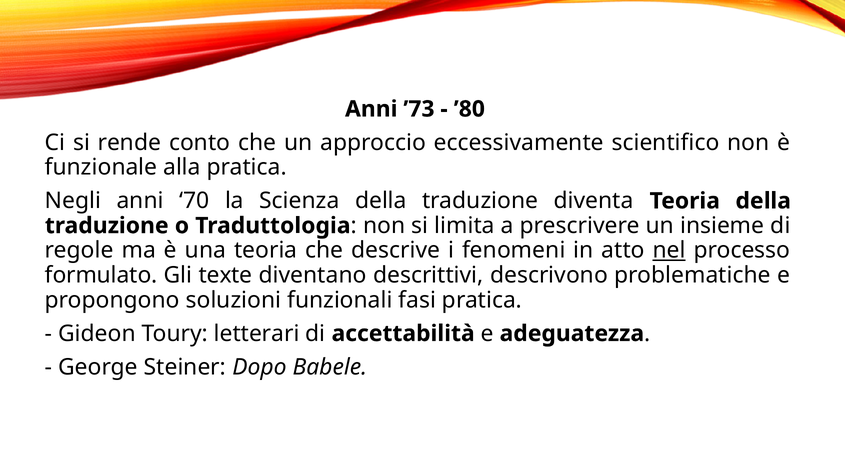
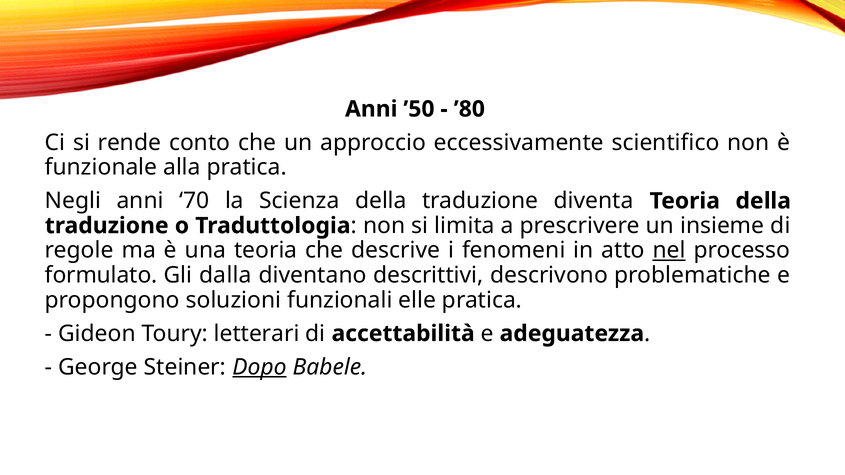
’73: ’73 -> ’50 (419, 109)
texte: texte -> dalla (225, 275)
fasi: fasi -> elle (417, 300)
Dopo underline: none -> present (259, 367)
